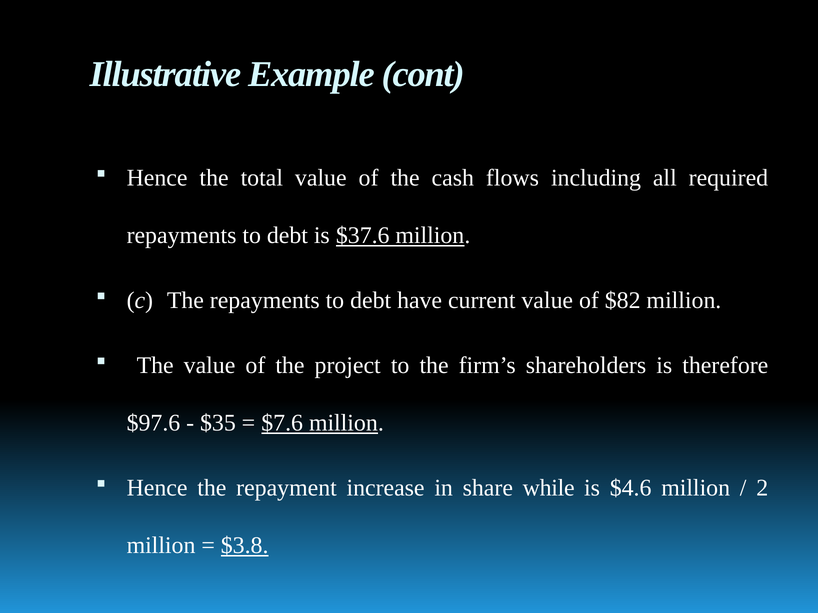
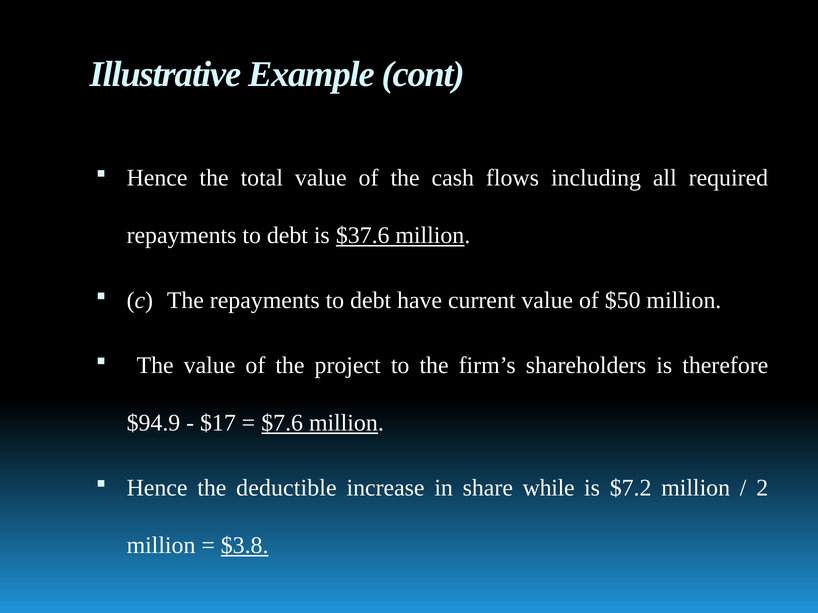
$82: $82 -> $50 (623, 301)
$97.6: $97.6 -> $94.9 (153, 423)
$35: $35 -> $17 (218, 423)
repayment: repayment -> deductible (286, 488)
$4.6: $4.6 -> $7.2 (631, 488)
